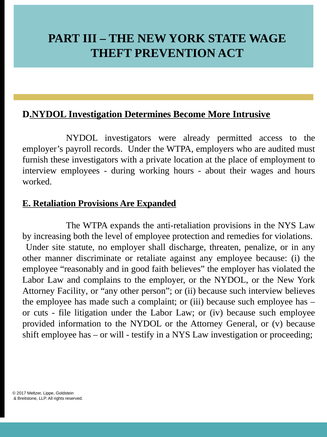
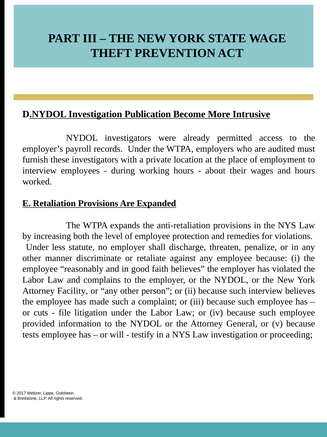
Determines: Determines -> Publication (148, 114)
site: site -> less (59, 247)
shift: shift -> tests (31, 334)
